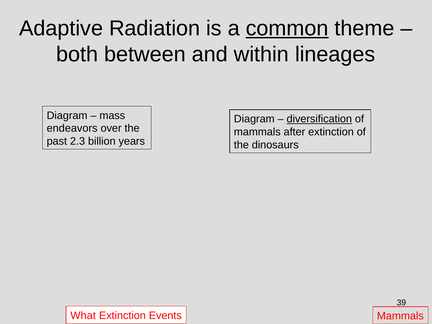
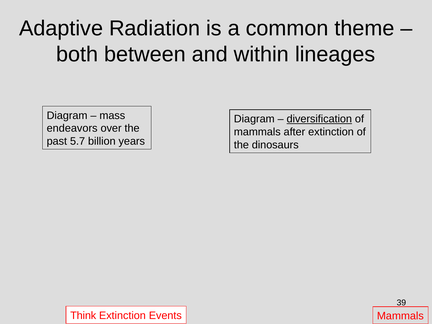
common underline: present -> none (287, 29)
2.3: 2.3 -> 5.7 (78, 141)
What: What -> Think (83, 316)
